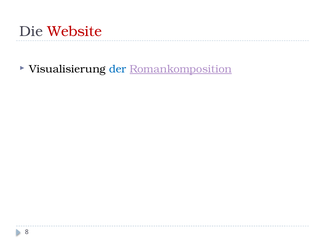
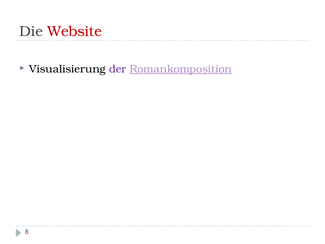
der colour: blue -> purple (118, 69)
